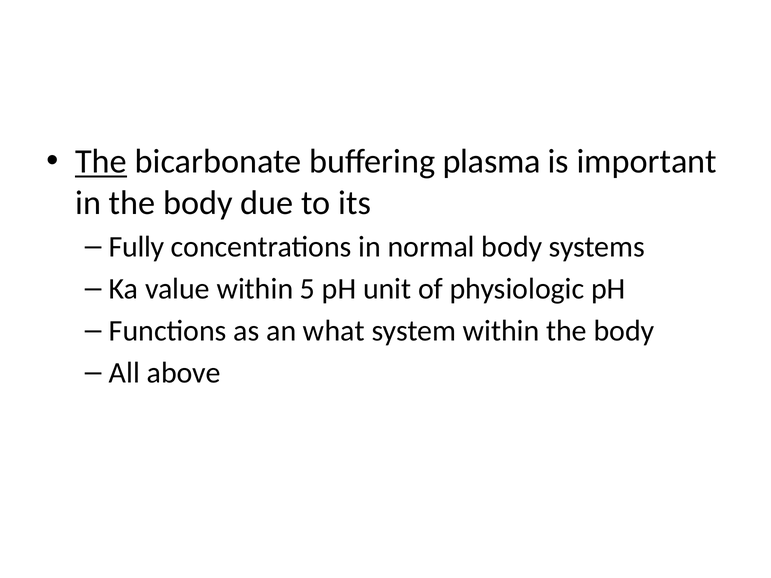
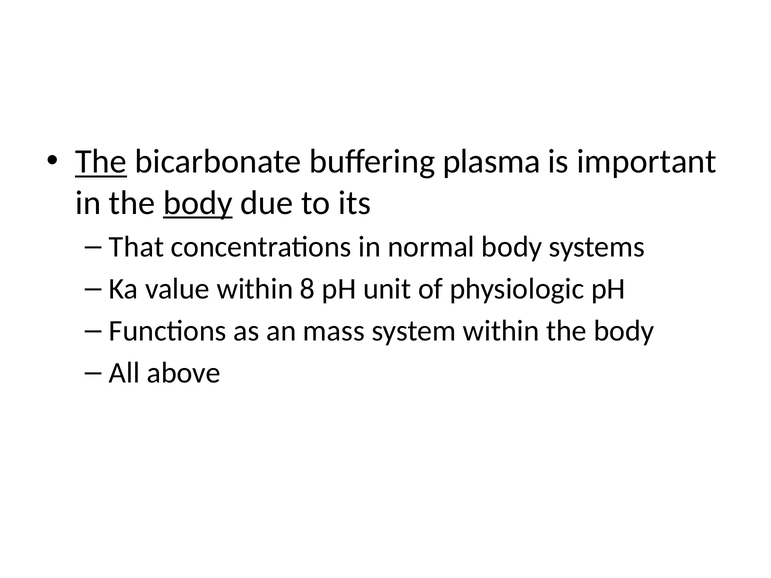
body underline: none -> present (198, 203)
Fully: Fully -> That (137, 247)
5: 5 -> 8 (308, 289)
what: what -> mass (334, 331)
